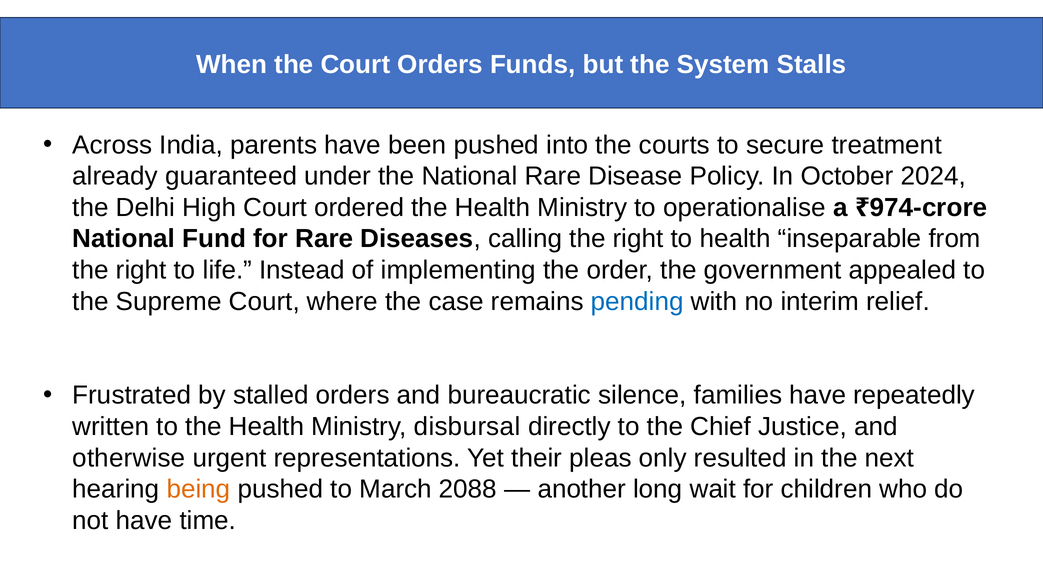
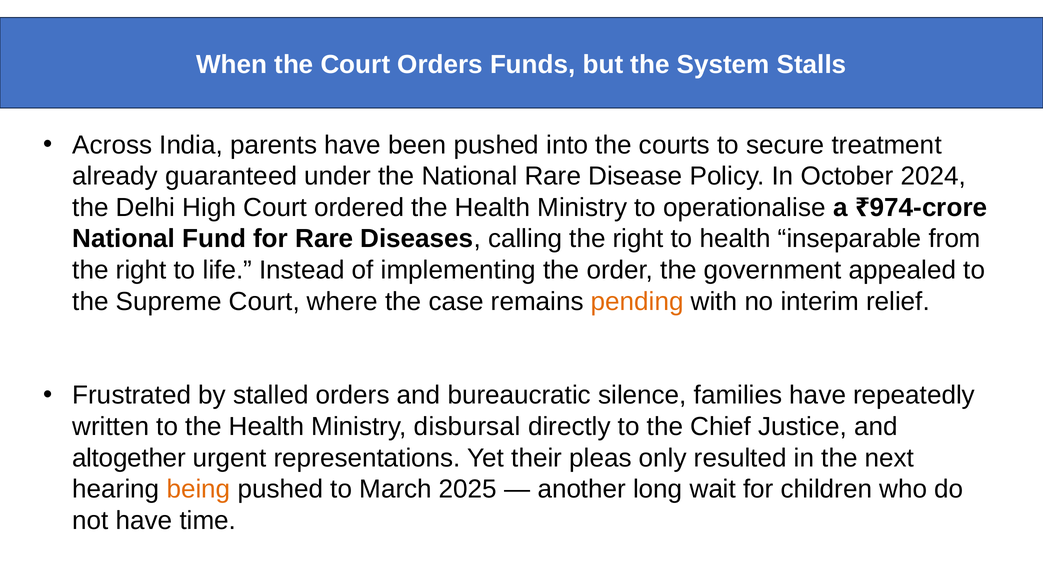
pending colour: blue -> orange (637, 301)
otherwise: otherwise -> altogether (129, 458)
2088: 2088 -> 2025 (468, 489)
